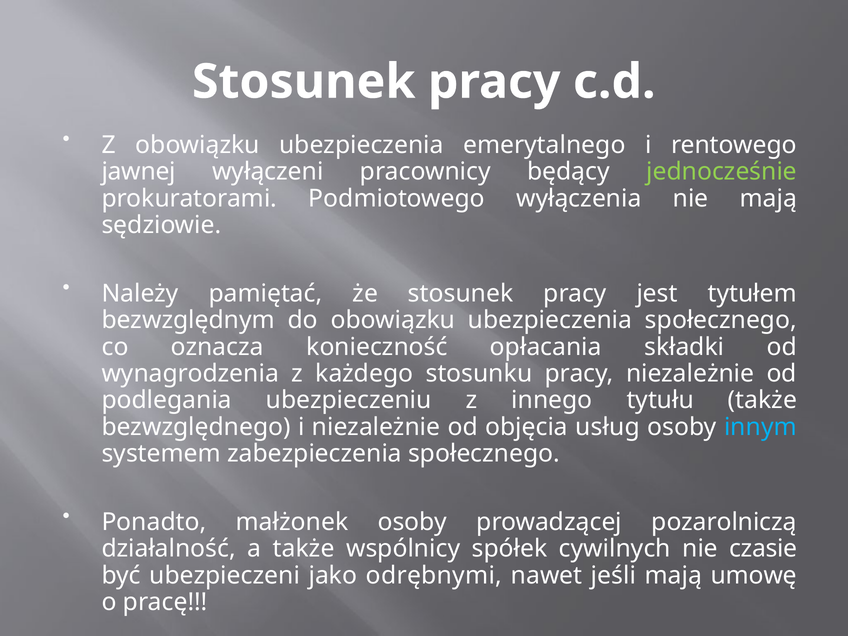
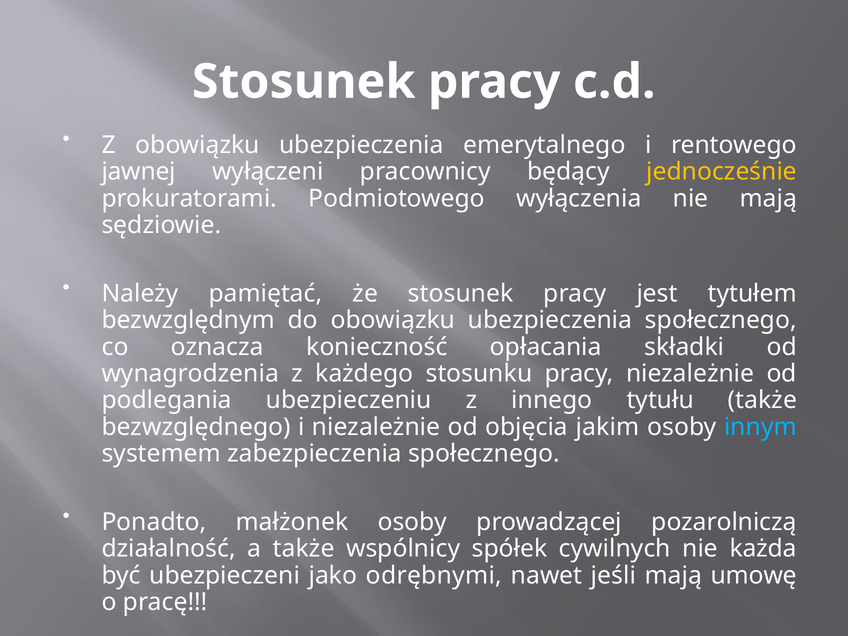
jednocześnie colour: light green -> yellow (722, 172)
usług: usług -> jakim (608, 427)
czasie: czasie -> każda (763, 549)
